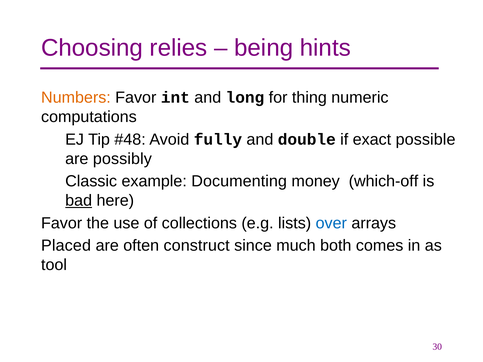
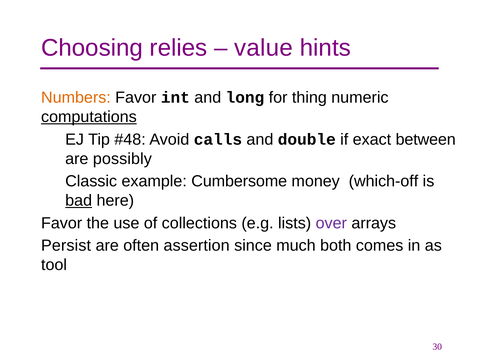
being: being -> value (264, 48)
computations underline: none -> present (89, 117)
fully: fully -> calls (218, 140)
possible: possible -> between (426, 140)
Documenting: Documenting -> Cumbersome (239, 181)
over colour: blue -> purple (331, 223)
Placed: Placed -> Persist (66, 246)
construct: construct -> assertion (197, 246)
